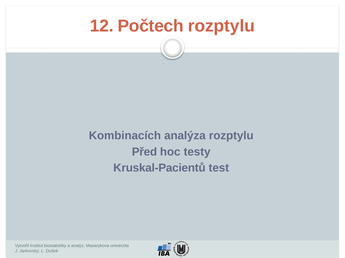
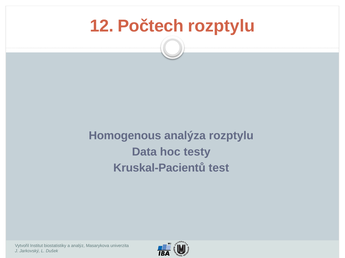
Kombinacích: Kombinacích -> Homogenous (125, 136)
Před: Před -> Data (144, 152)
